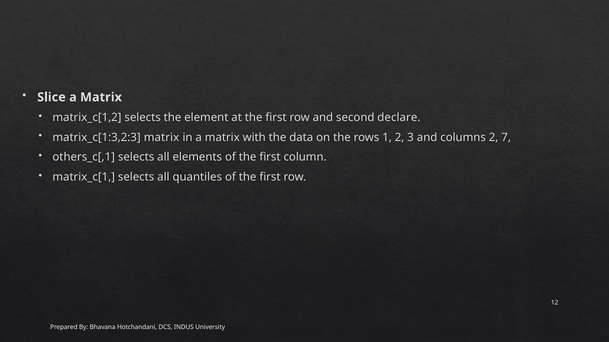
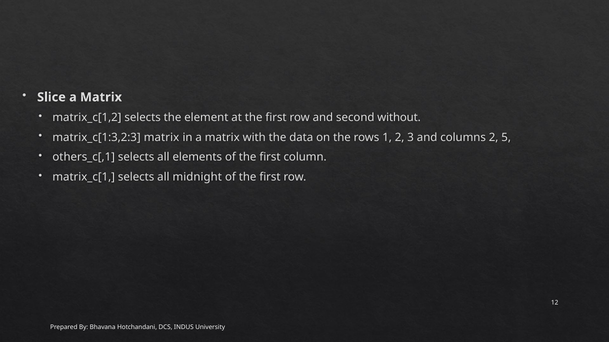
declare: declare -> without (399, 118)
7: 7 -> 5 (506, 138)
quantiles: quantiles -> midnight (197, 177)
